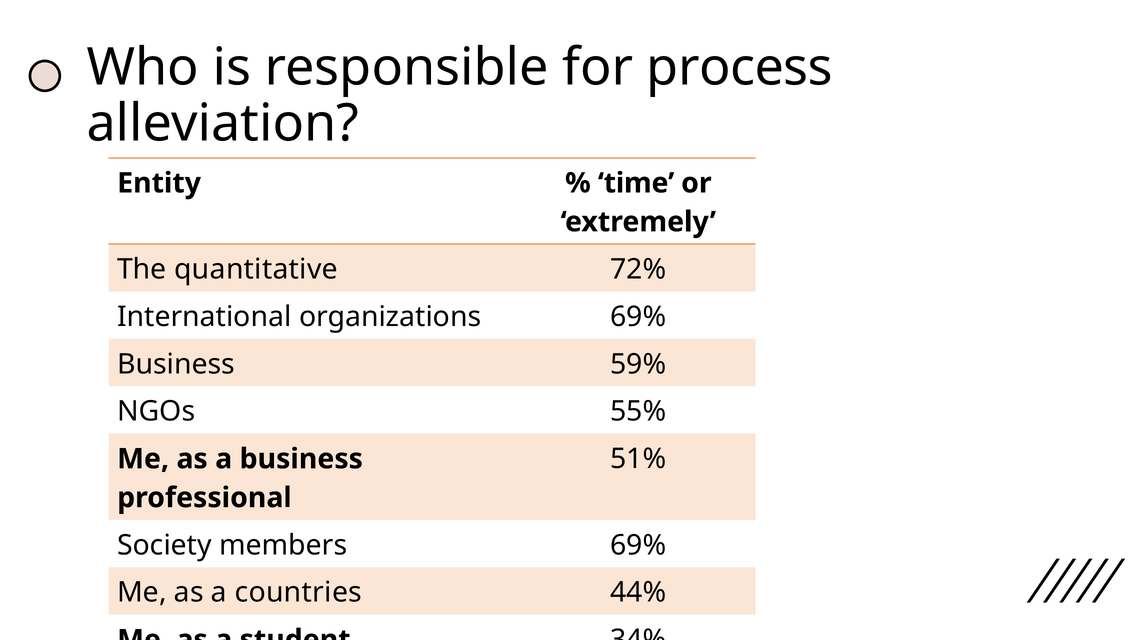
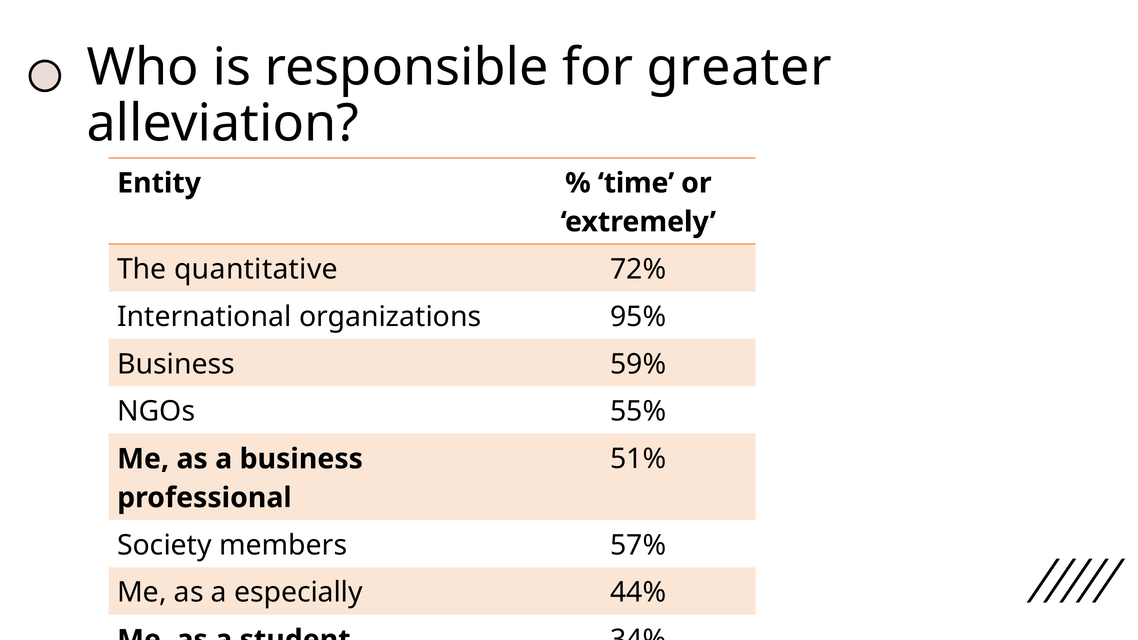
process: process -> greater (739, 67)
organizations 69%: 69% -> 95% (638, 317)
members 69%: 69% -> 57% (638, 545)
countries: countries -> especially (299, 593)
